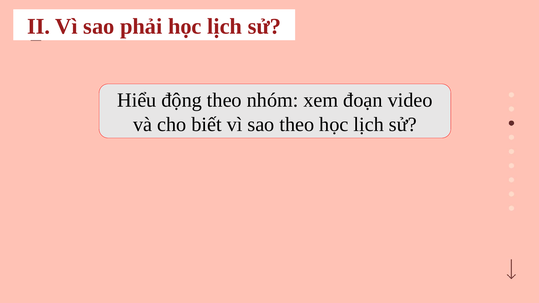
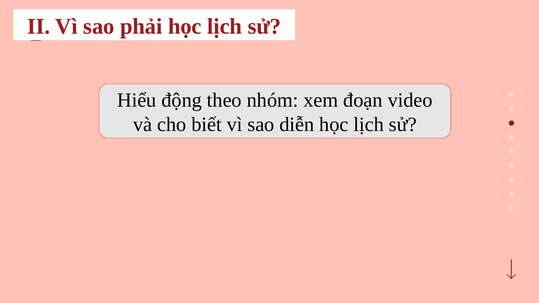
sao theo: theo -> diễn (297, 125)
